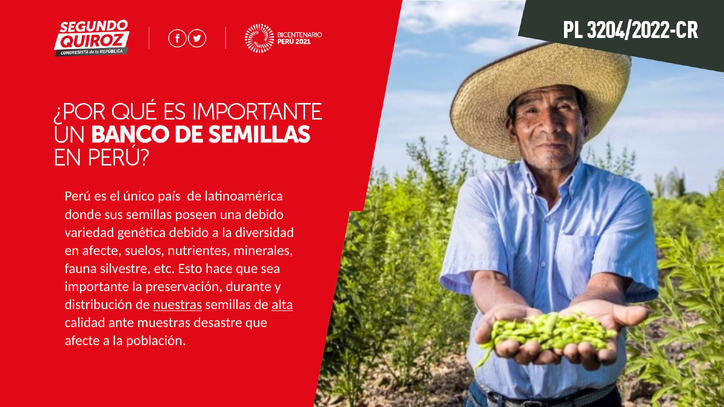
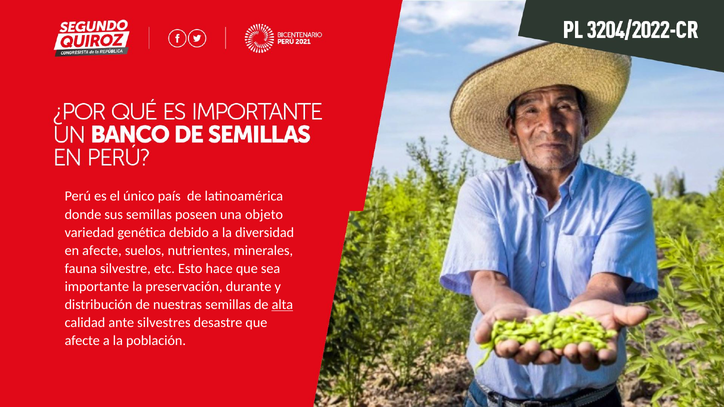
una debido: debido -> objeto (264, 215)
nuestras underline: present -> none (178, 305)
muestras: muestras -> silvestres (164, 323)
